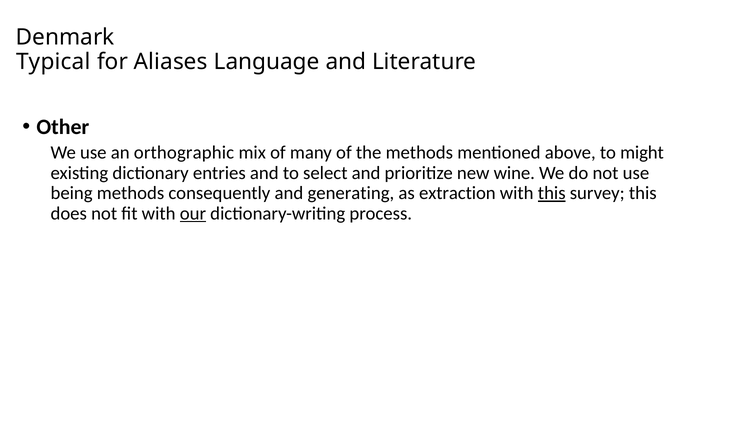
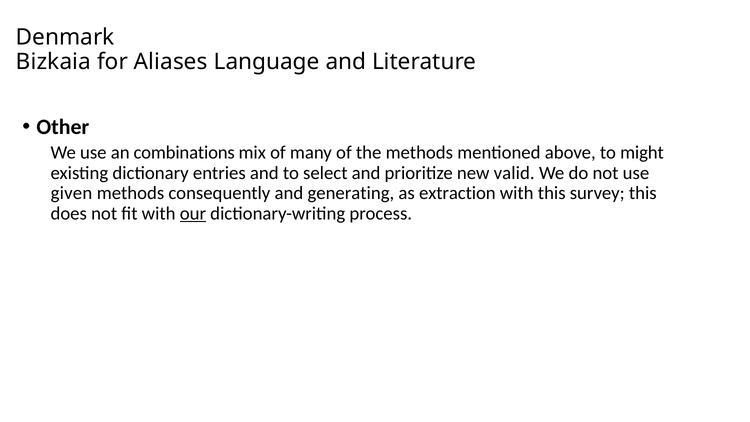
Typical: Typical -> Bizkaia (53, 62)
orthographic: orthographic -> combinations (184, 153)
wine: wine -> valid (514, 173)
being: being -> given (71, 193)
this underline: present -> none (552, 193)
